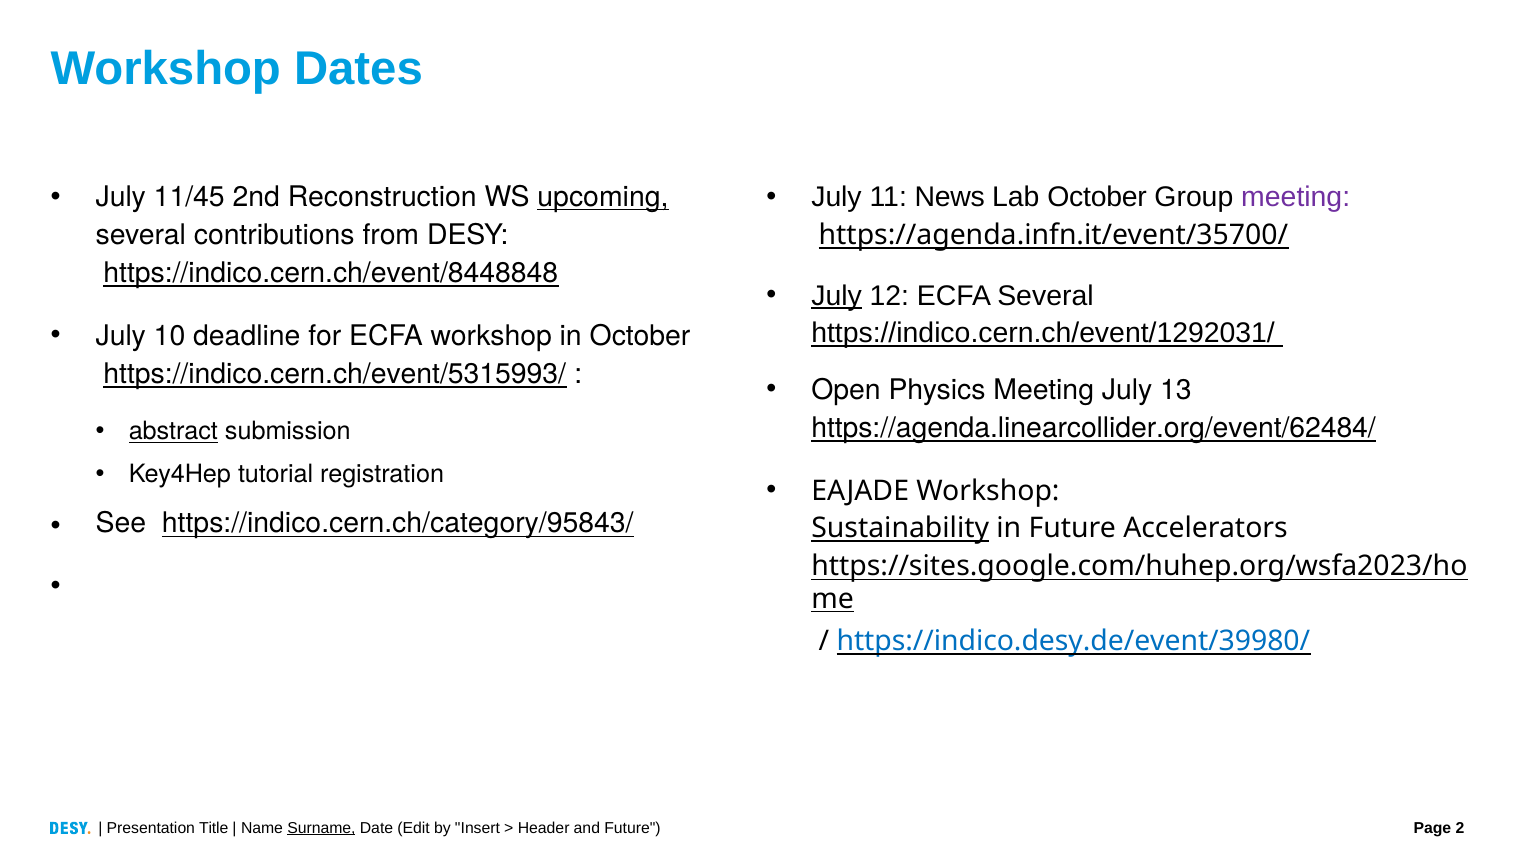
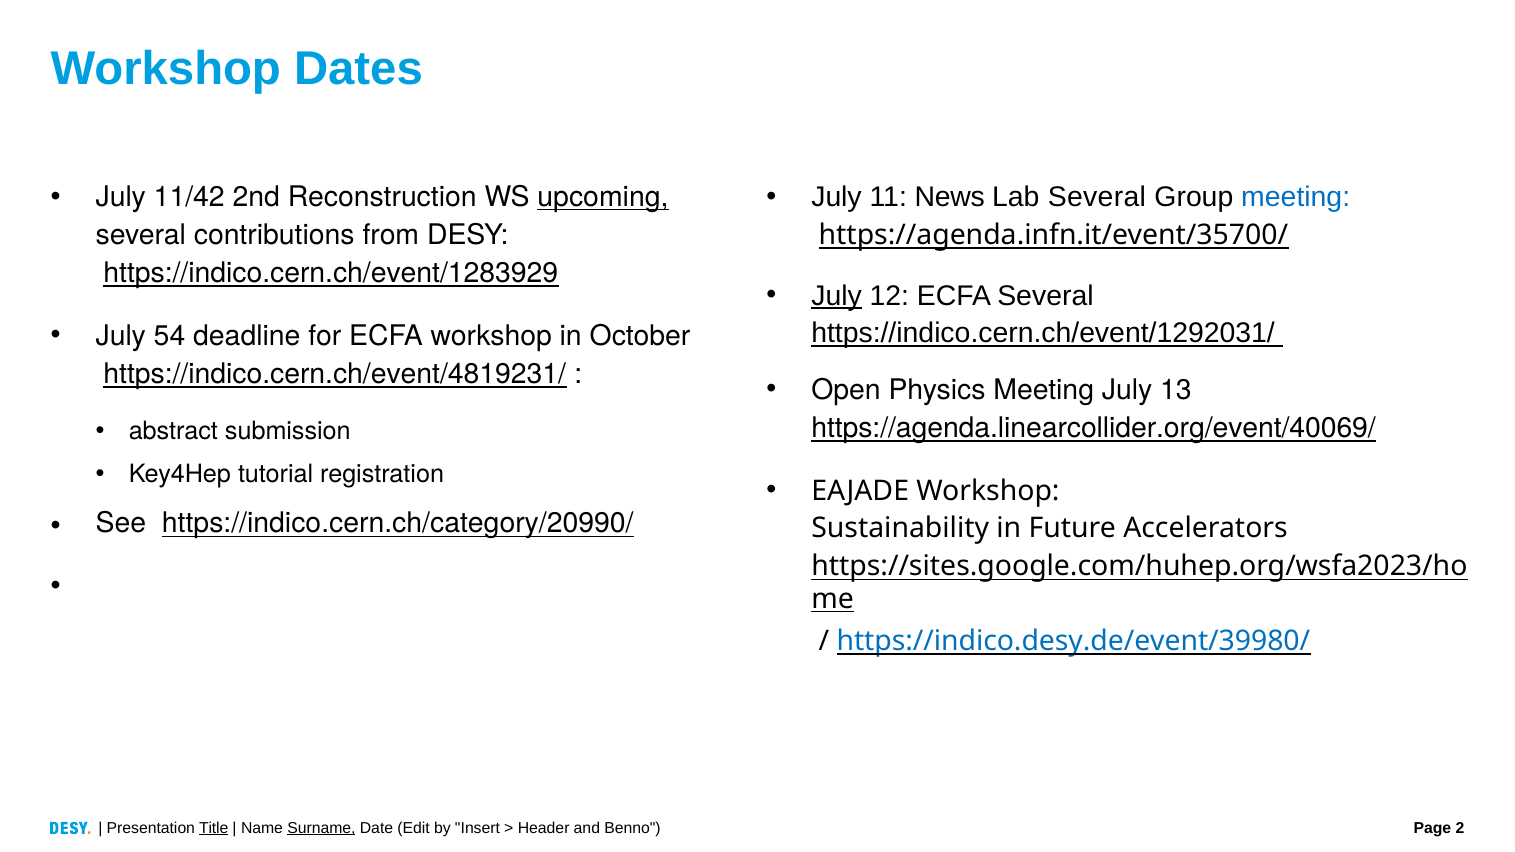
11/45: 11/45 -> 11/42 (189, 197)
Lab October: October -> Several (1097, 197)
meeting colour: purple -> blue (1296, 197)
https://indico.cern.ch/event/8448848: https://indico.cern.ch/event/8448848 -> https://indico.cern.ch/event/1283929 (331, 273)
10: 10 -> 54 (170, 336)
https://indico.cern.ch/event/5315993/: https://indico.cern.ch/event/5315993/ -> https://indico.cern.ch/event/4819231/ (335, 374)
https://agenda.linearcollider.org/event/62484/: https://agenda.linearcollider.org/event/62484/ -> https://agenda.linearcollider.org/event/40069/ (1094, 428)
abstract underline: present -> none (173, 432)
https://indico.cern.ch/category/95843/: https://indico.cern.ch/category/95843/ -> https://indico.cern.ch/category/20990/ (398, 524)
Sustainability underline: present -> none (900, 529)
Title underline: none -> present (214, 828)
and Future: Future -> Benno (633, 828)
